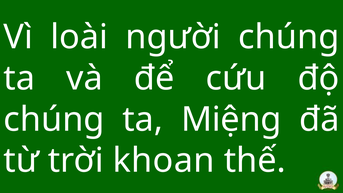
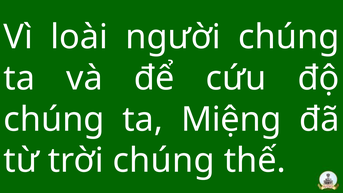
trời khoan: khoan -> chúng (164, 161)
